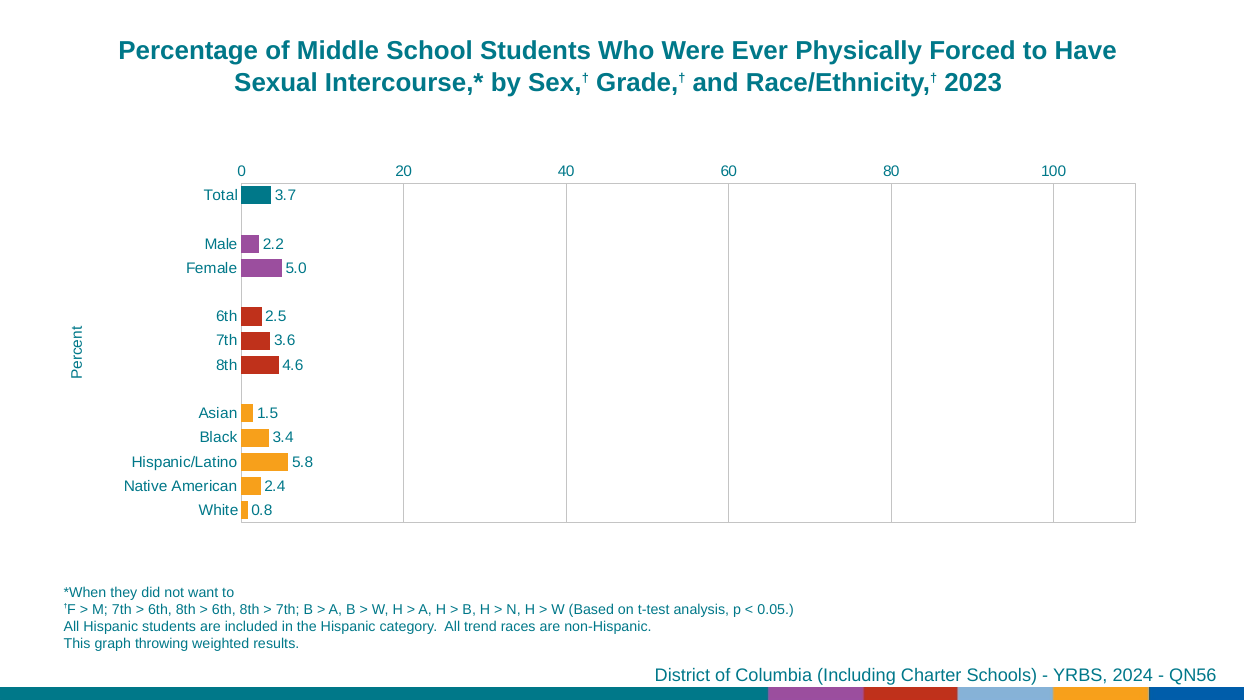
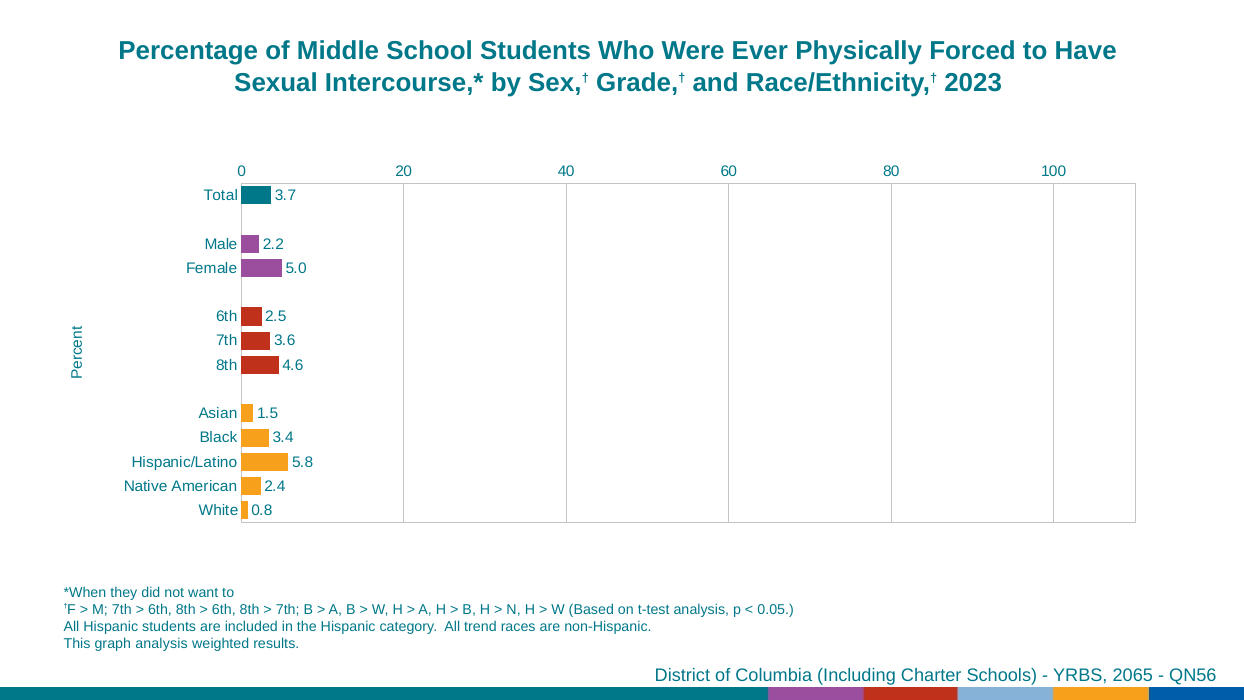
graph throwing: throwing -> analysis (161, 644)
2024: 2024 -> 2065 (1133, 675)
